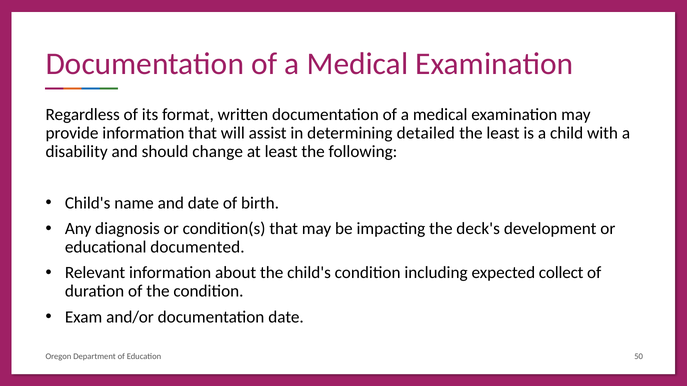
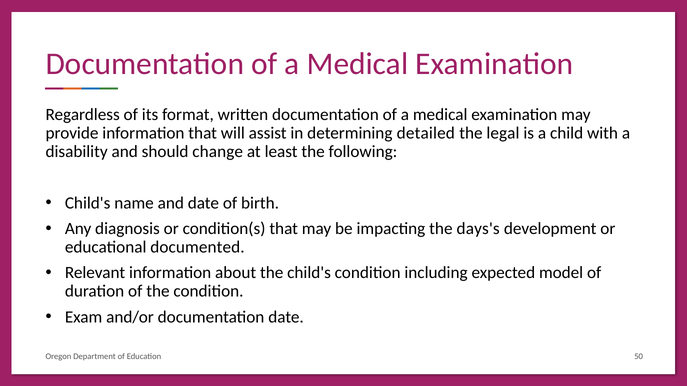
the least: least -> legal (503, 133)
deck's: deck's -> days's (478, 229)
collect: collect -> model (561, 273)
